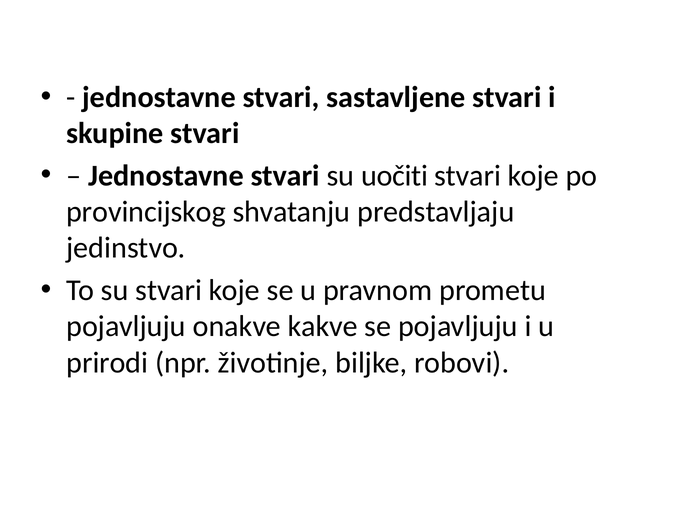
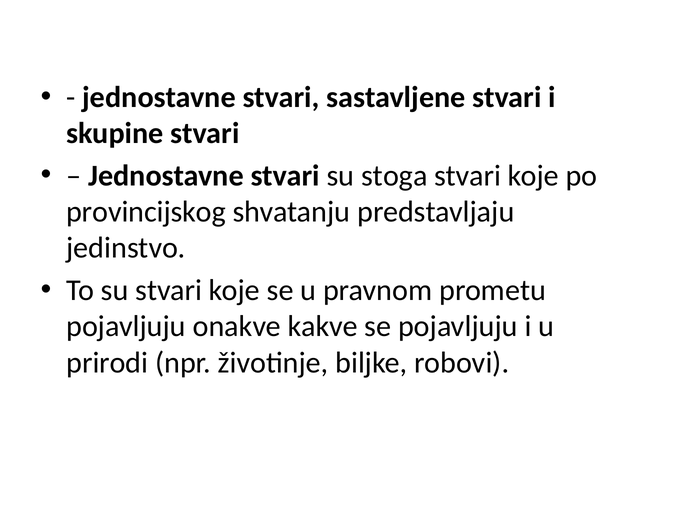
uočiti: uočiti -> stoga (394, 176)
